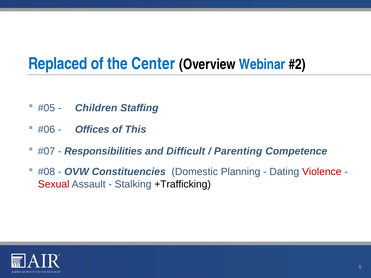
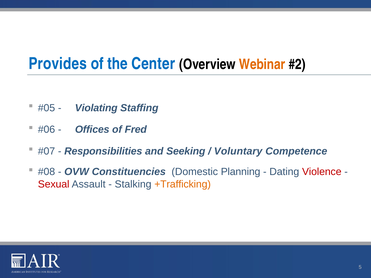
Replaced: Replaced -> Provides (58, 64)
Webinar colour: blue -> orange (262, 65)
Children: Children -> Violating (96, 108)
This: This -> Fred (136, 130)
Difficult: Difficult -> Seeking (186, 151)
Parenting: Parenting -> Voluntary (238, 151)
+Trafficking colour: black -> orange (183, 184)
